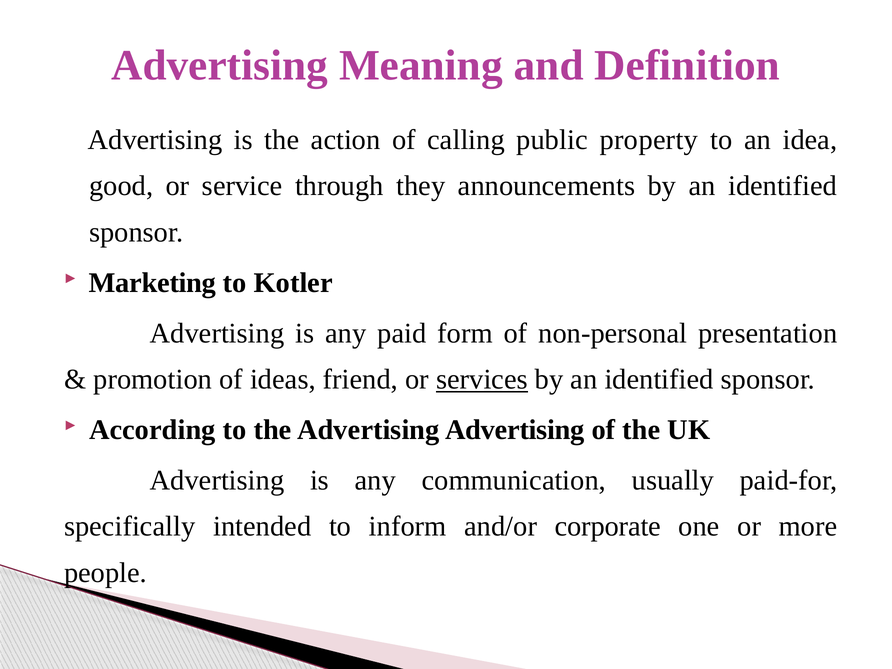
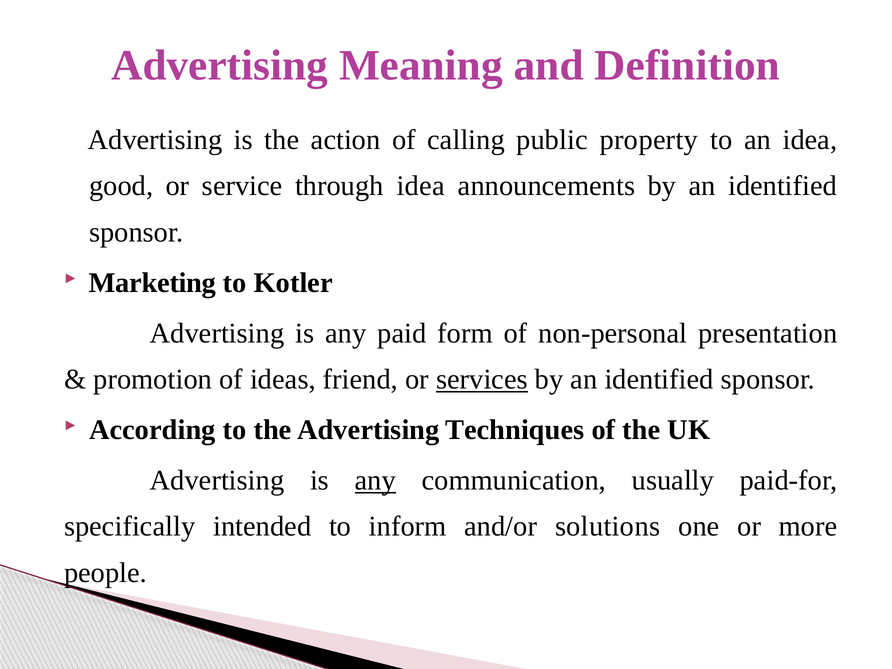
through they: they -> idea (421, 186)
Advertising Advertising: Advertising -> Techniques (515, 430)
any underline: none -> present (375, 480)
corporate: corporate -> solutions (608, 527)
